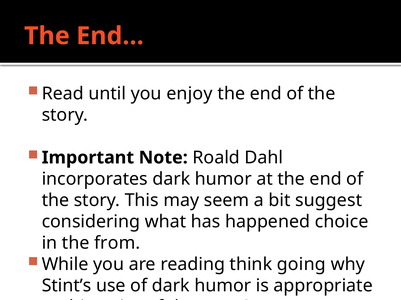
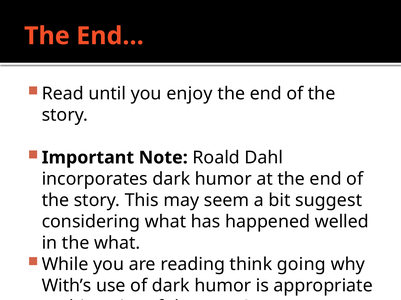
choice: choice -> welled (342, 222)
the from: from -> what (117, 244)
Stint’s: Stint’s -> With’s (67, 286)
